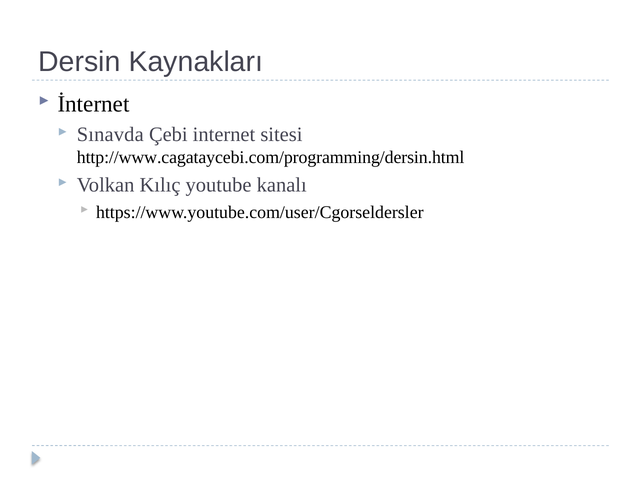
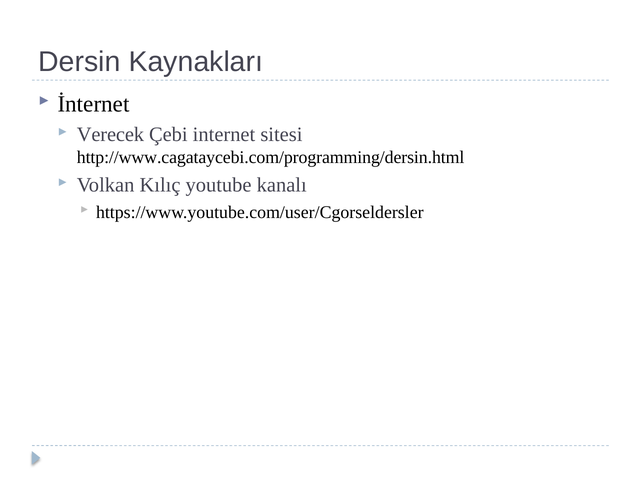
Sınavda: Sınavda -> Verecek (110, 135)
